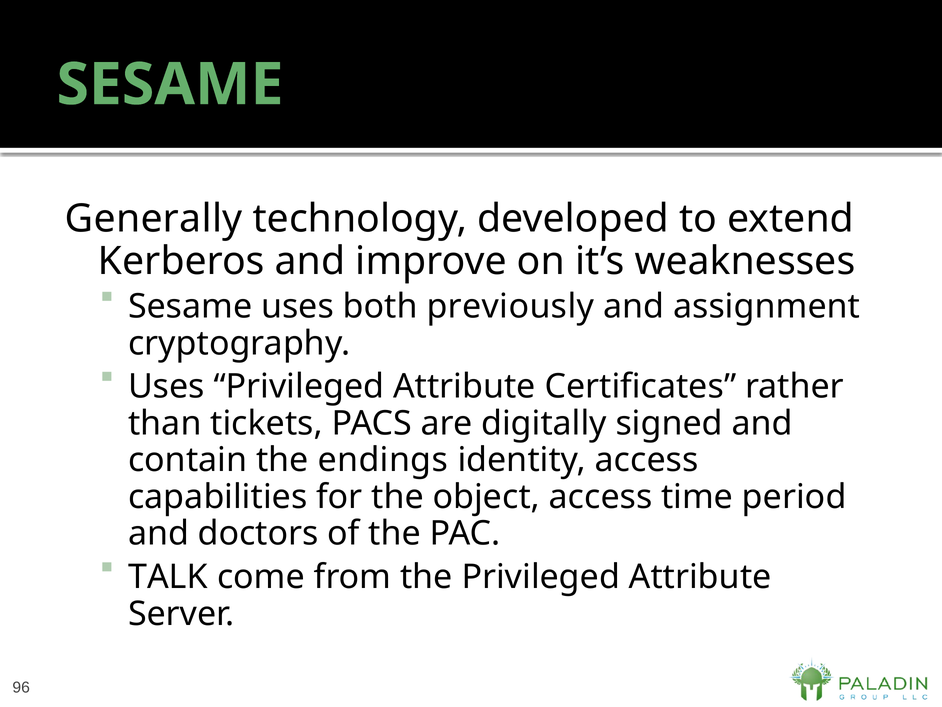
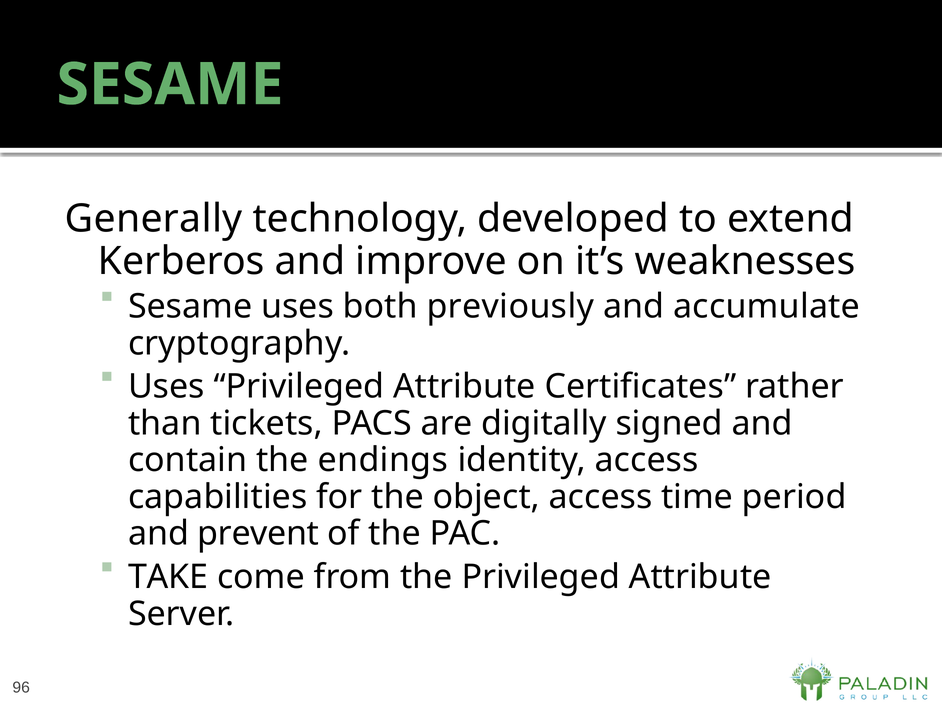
assignment: assignment -> accumulate (767, 306)
doctors: doctors -> prevent (258, 533)
TALK: TALK -> TAKE (168, 577)
